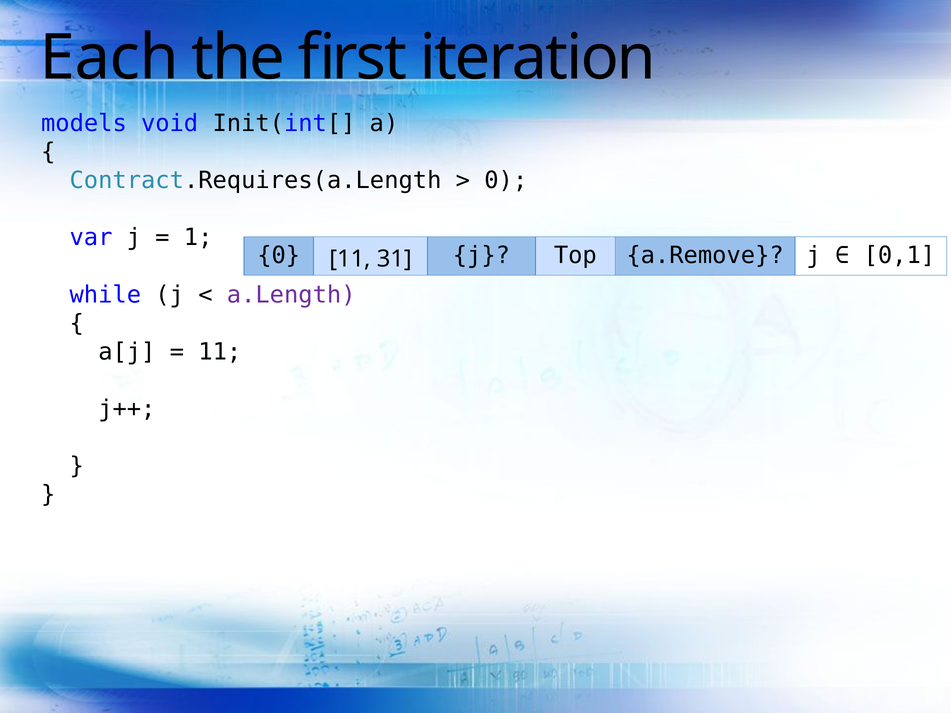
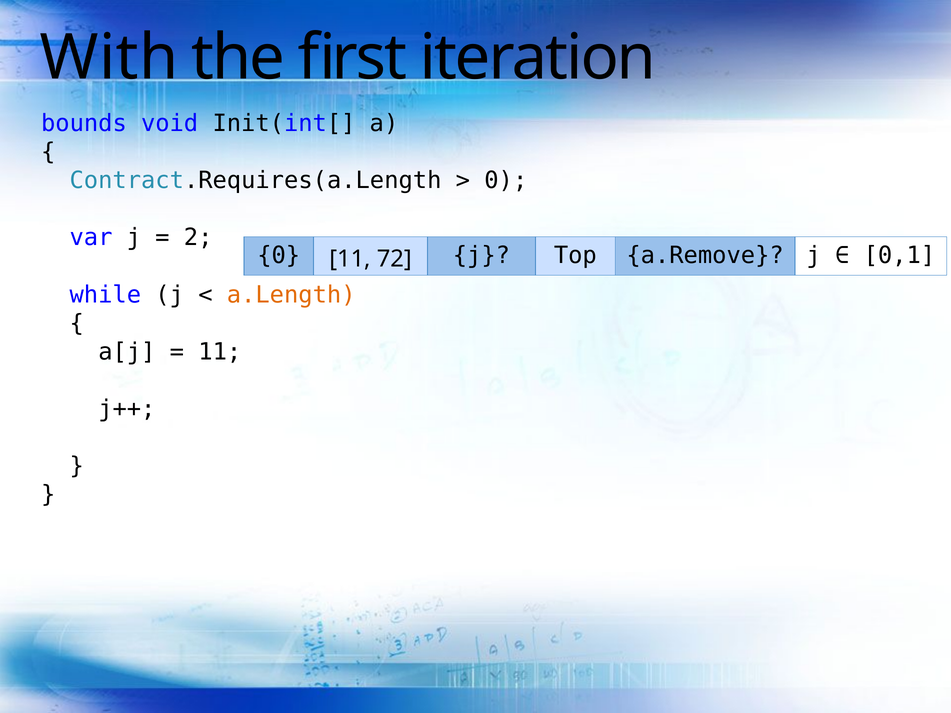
Each: Each -> With (109, 58)
models: models -> bounds (84, 124)
1: 1 -> 2 (198, 238)
31: 31 -> 72 (394, 259)
a.Length colour: purple -> orange (291, 295)
